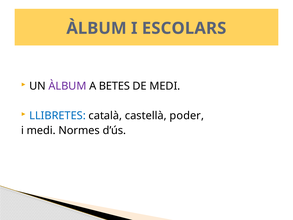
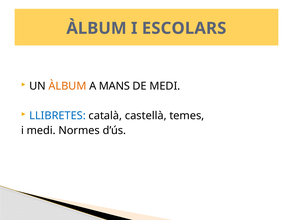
ÀLBUM colour: purple -> orange (67, 86)
BETES: BETES -> MANS (114, 86)
poder: poder -> temes (187, 116)
